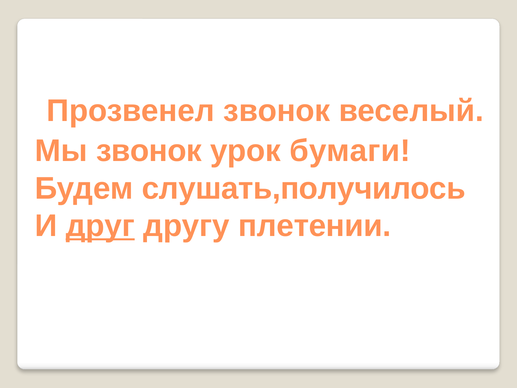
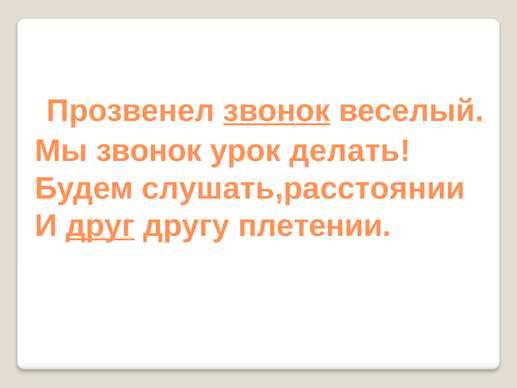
звонок underline: none -> present (277, 111)
бумаги: бумаги -> делать (350, 151)
слушать,получилось: слушать,получилось -> слушать,расстоянии (303, 188)
